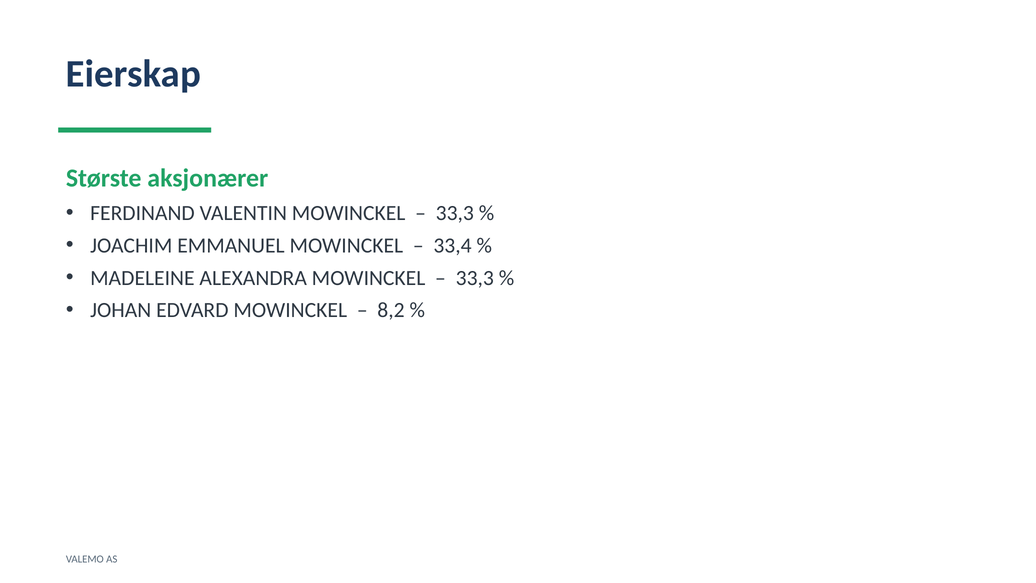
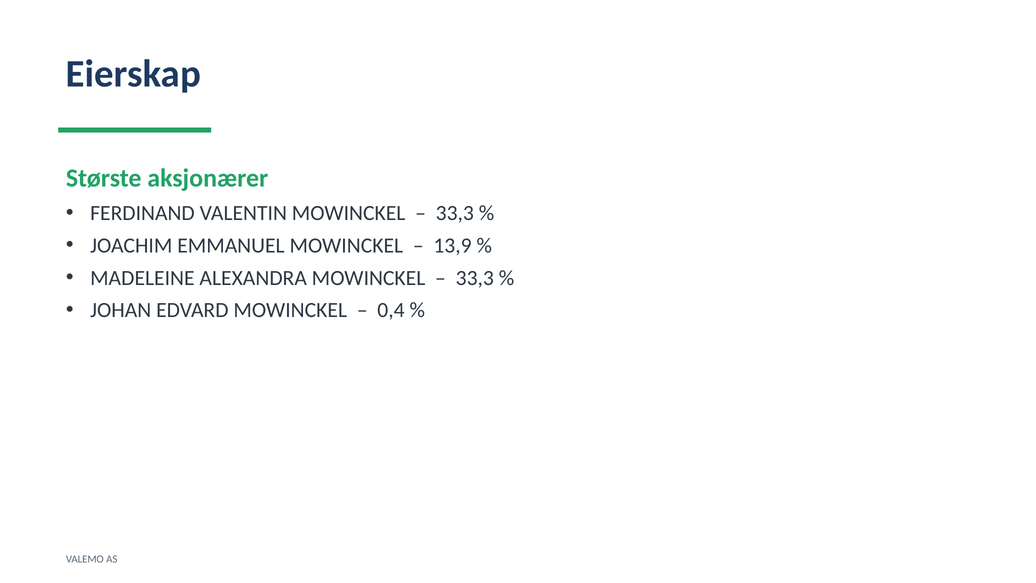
33,4: 33,4 -> 13,9 (453, 245)
8,2: 8,2 -> 0,4 (391, 310)
